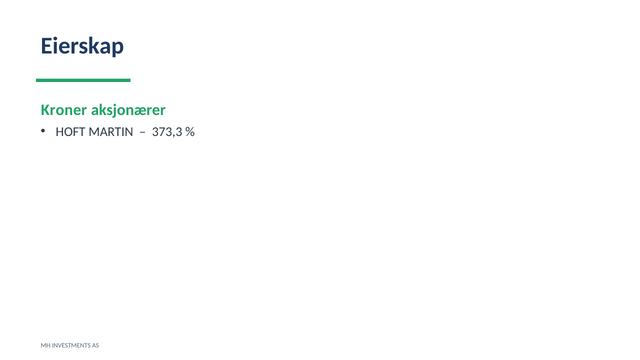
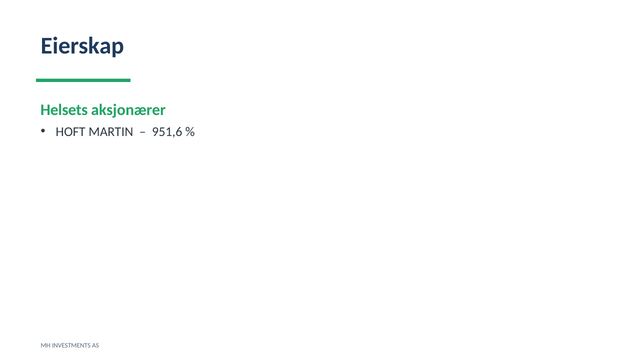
Kroner: Kroner -> Helsets (64, 110)
373,3: 373,3 -> 951,6 (167, 132)
